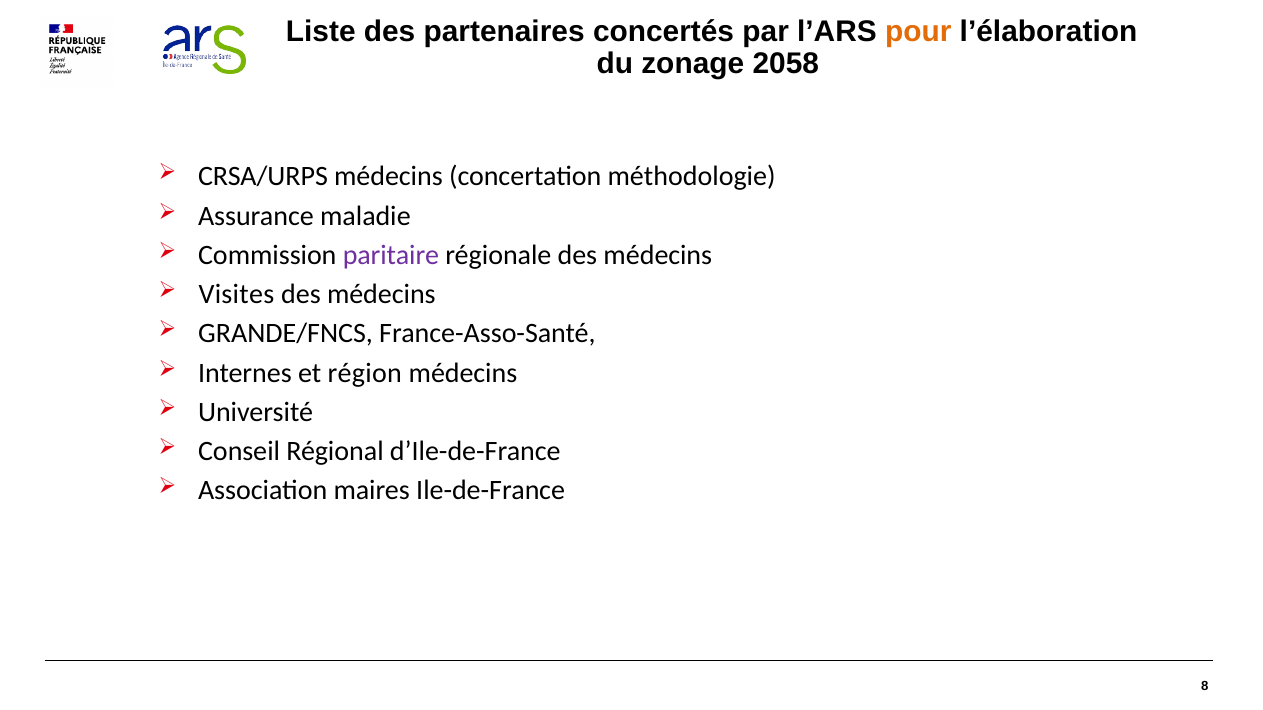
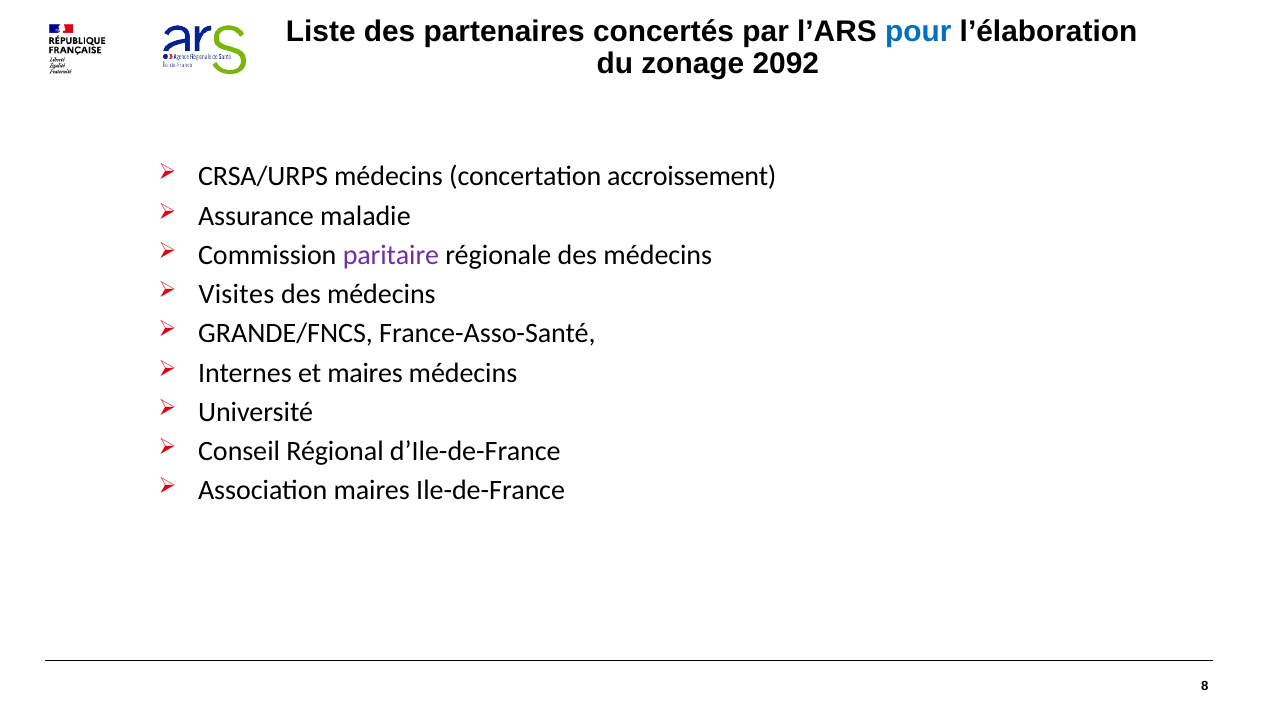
pour colour: orange -> blue (918, 32)
2058: 2058 -> 2092 (786, 64)
méthodologie: méthodologie -> accroissement (692, 177)
et région: région -> maires (365, 373)
